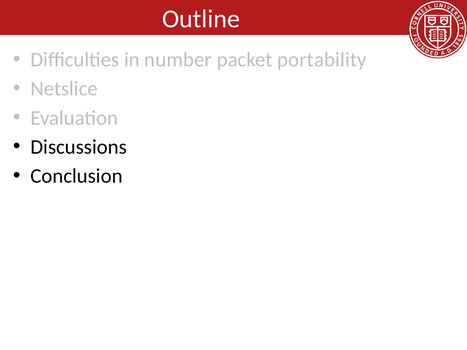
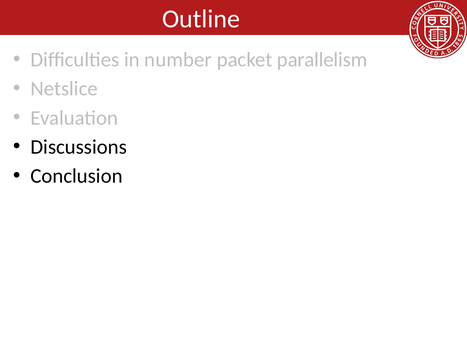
portability: portability -> parallelism (322, 60)
